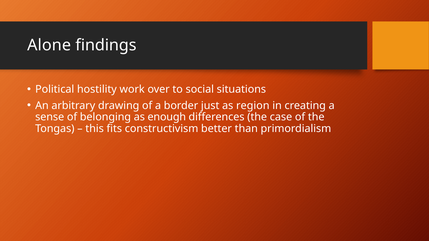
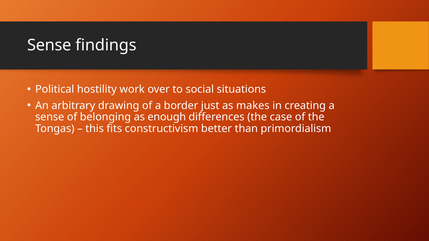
Alone: Alone -> Sense (49, 45)
region: region -> makes (253, 106)
